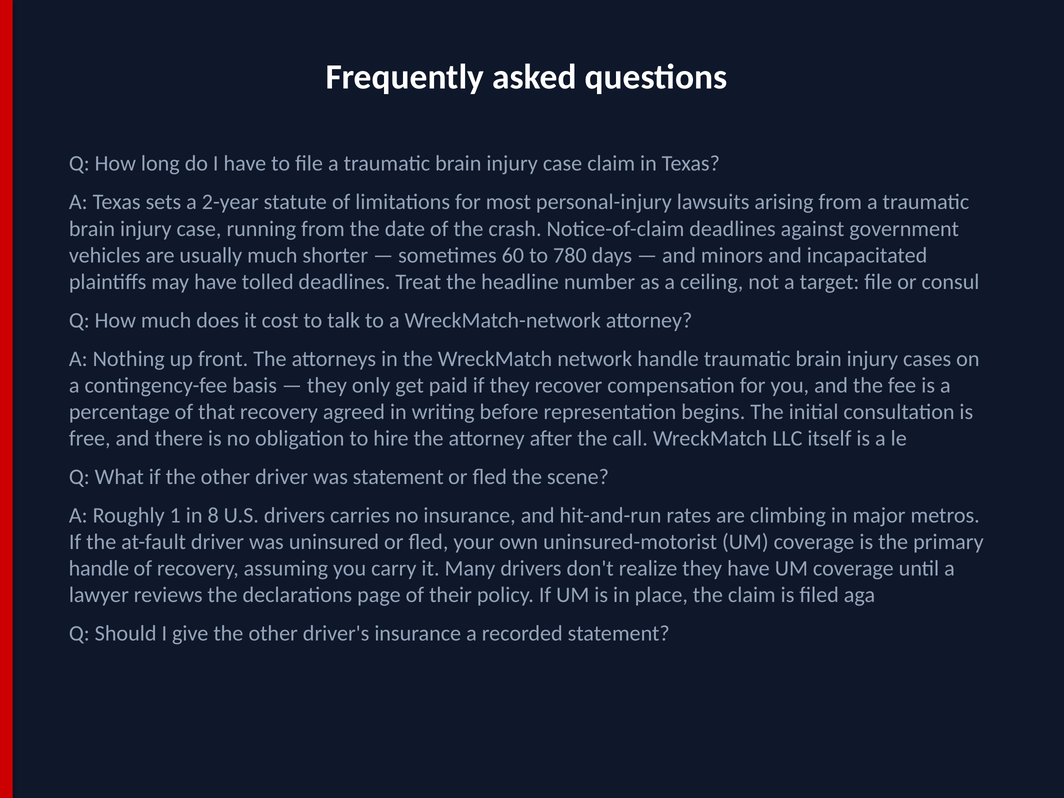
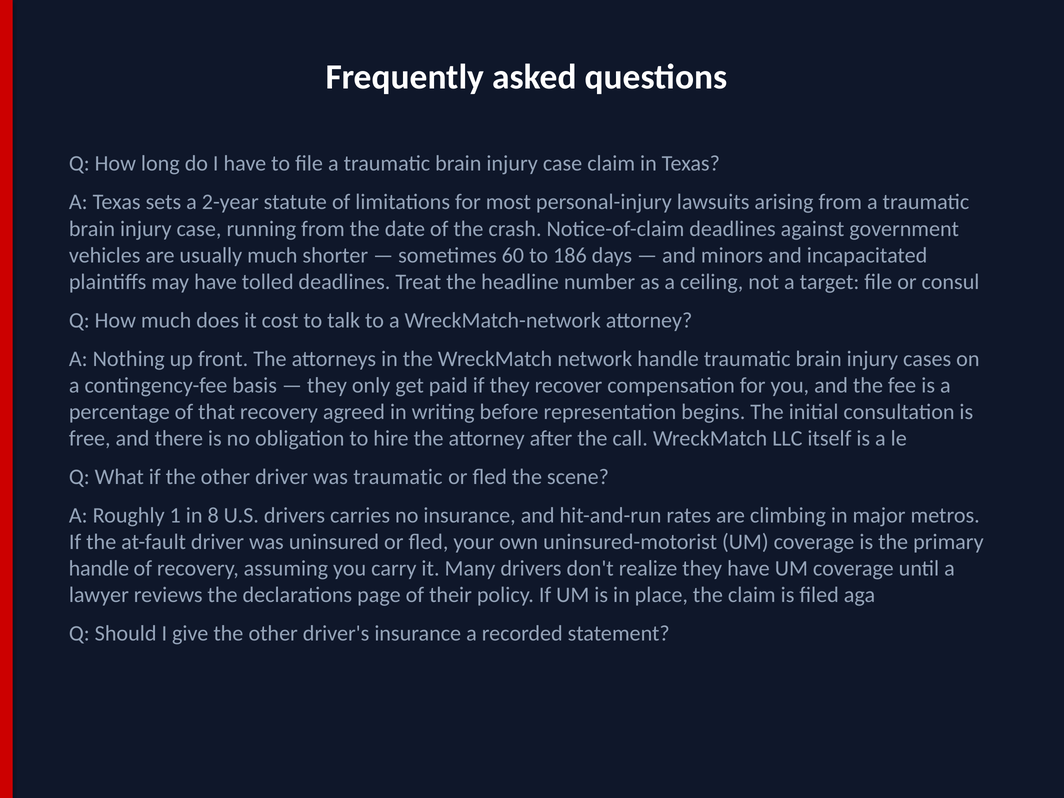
780: 780 -> 186 (570, 255)
was statement: statement -> traumatic (398, 477)
